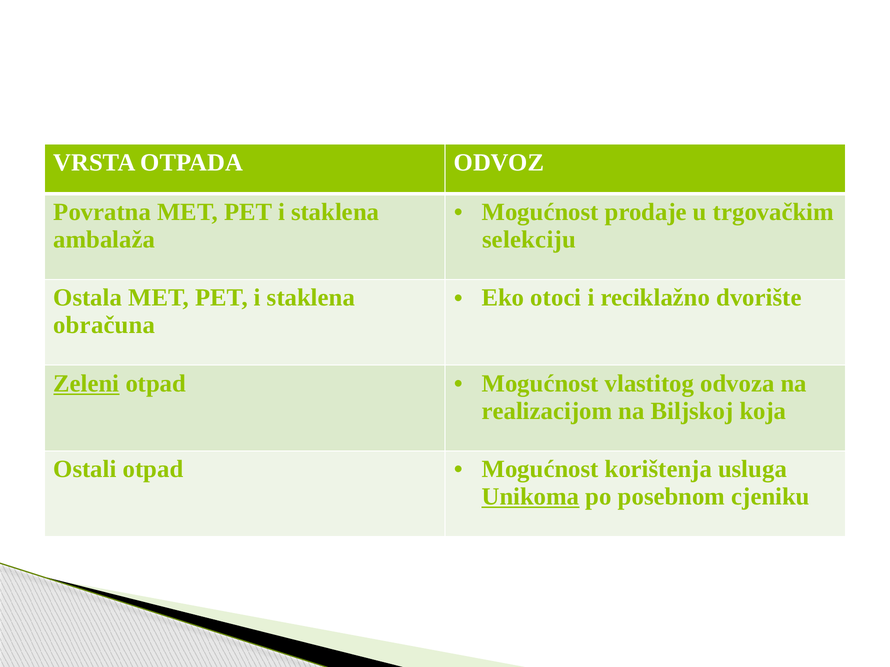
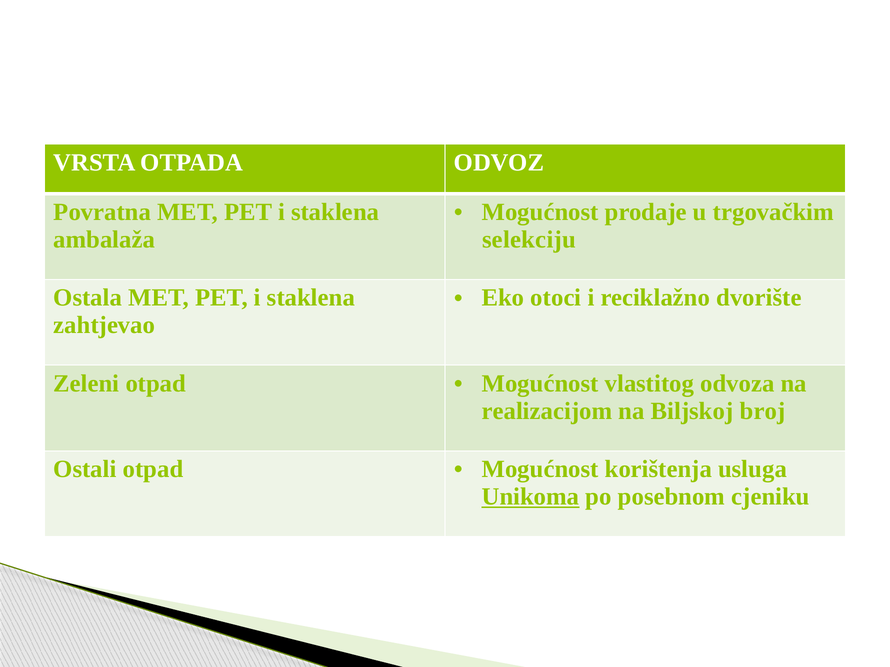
obračuna: obračuna -> zahtjevao (104, 325)
Zeleni underline: present -> none (86, 384)
koja: koja -> broj (763, 411)
